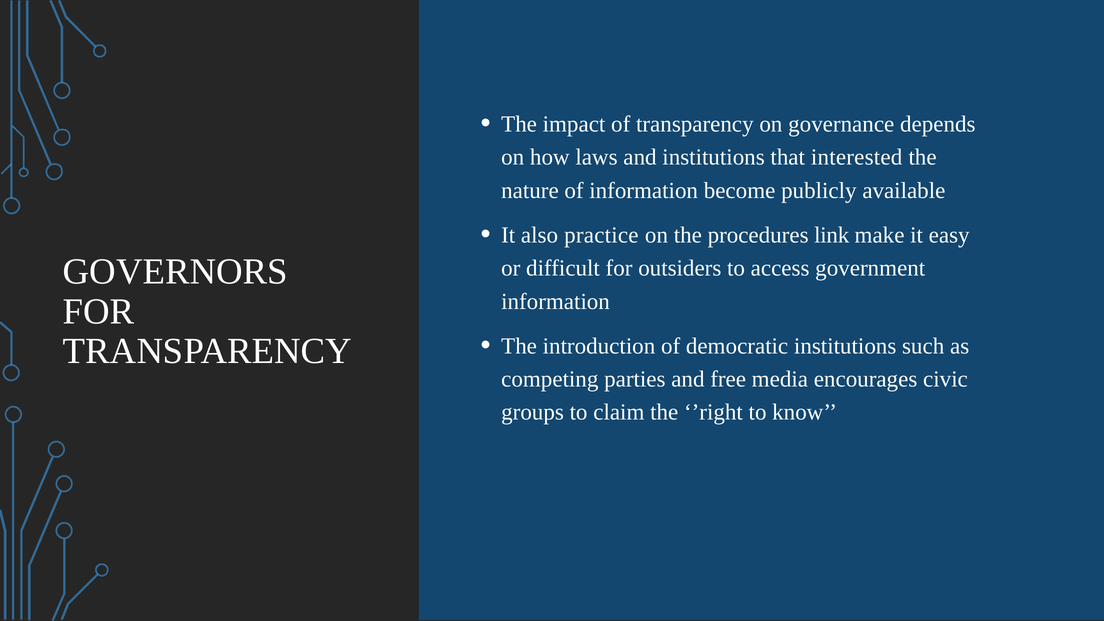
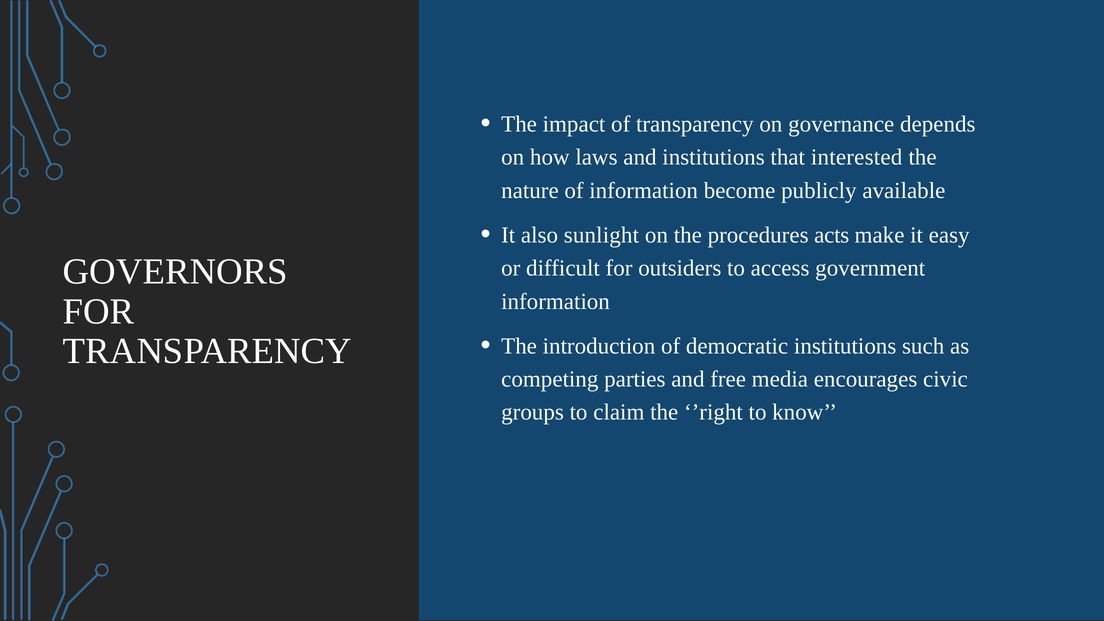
practice: practice -> sunlight (601, 235)
link: link -> acts (832, 235)
